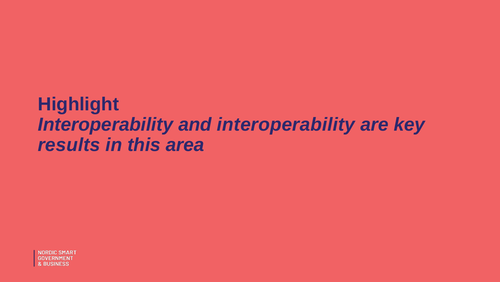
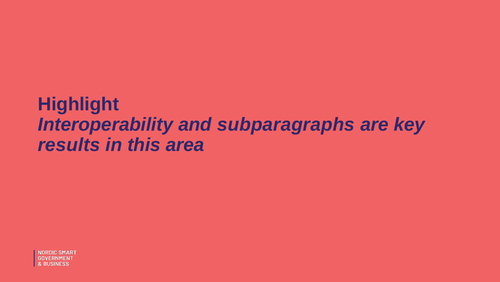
and interoperability: interoperability -> subparagraphs (286, 124)
